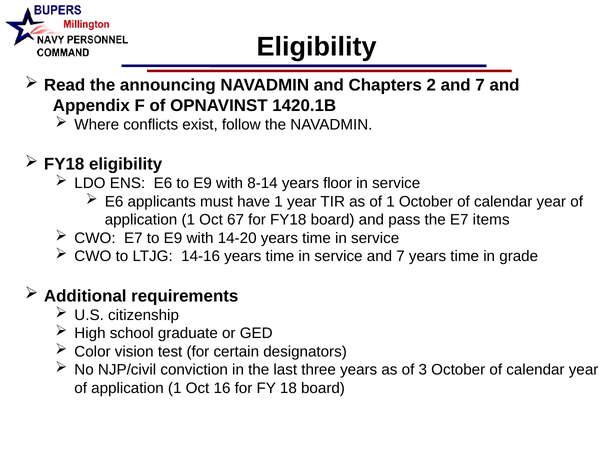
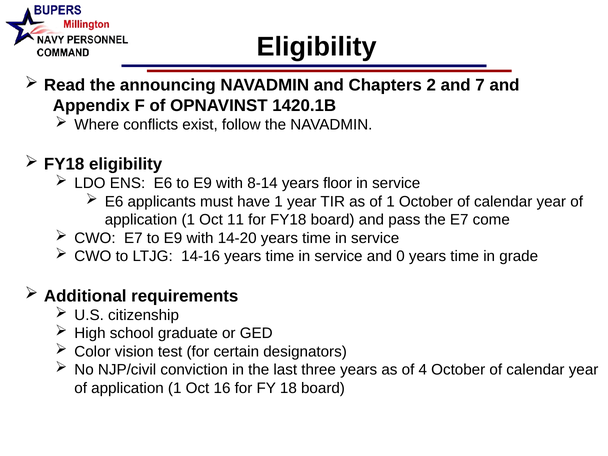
67: 67 -> 11 (235, 220)
items: items -> come (491, 220)
service and 7: 7 -> 0 (401, 256)
3: 3 -> 4 (423, 370)
